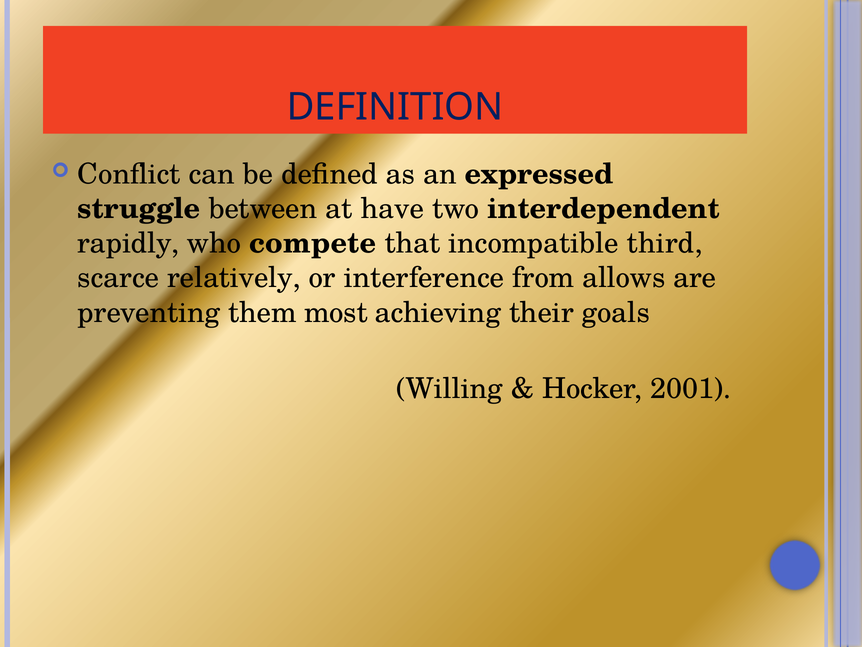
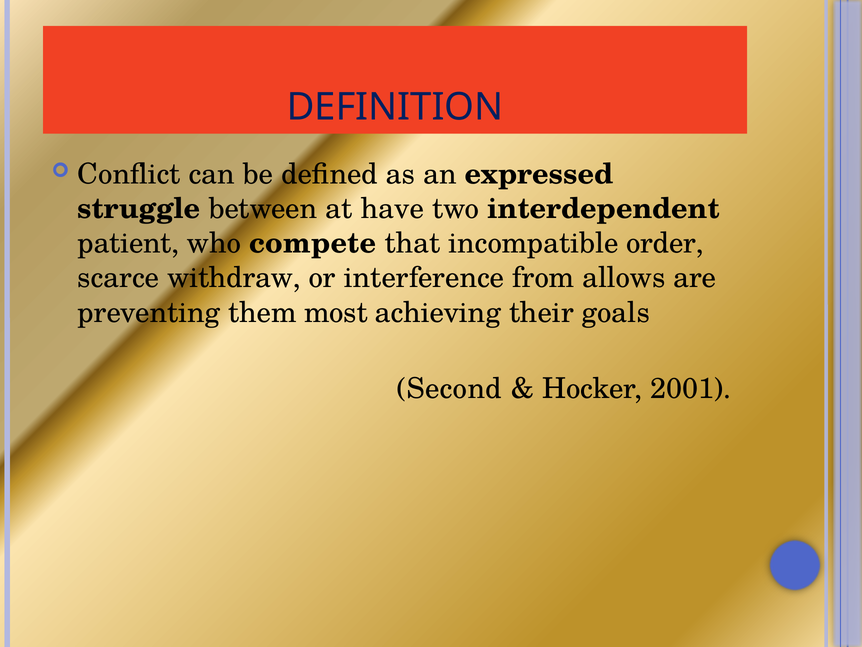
rapidly: rapidly -> patient (128, 243)
third: third -> order (665, 243)
relatively: relatively -> withdraw (234, 278)
Willing: Willing -> Second (449, 388)
